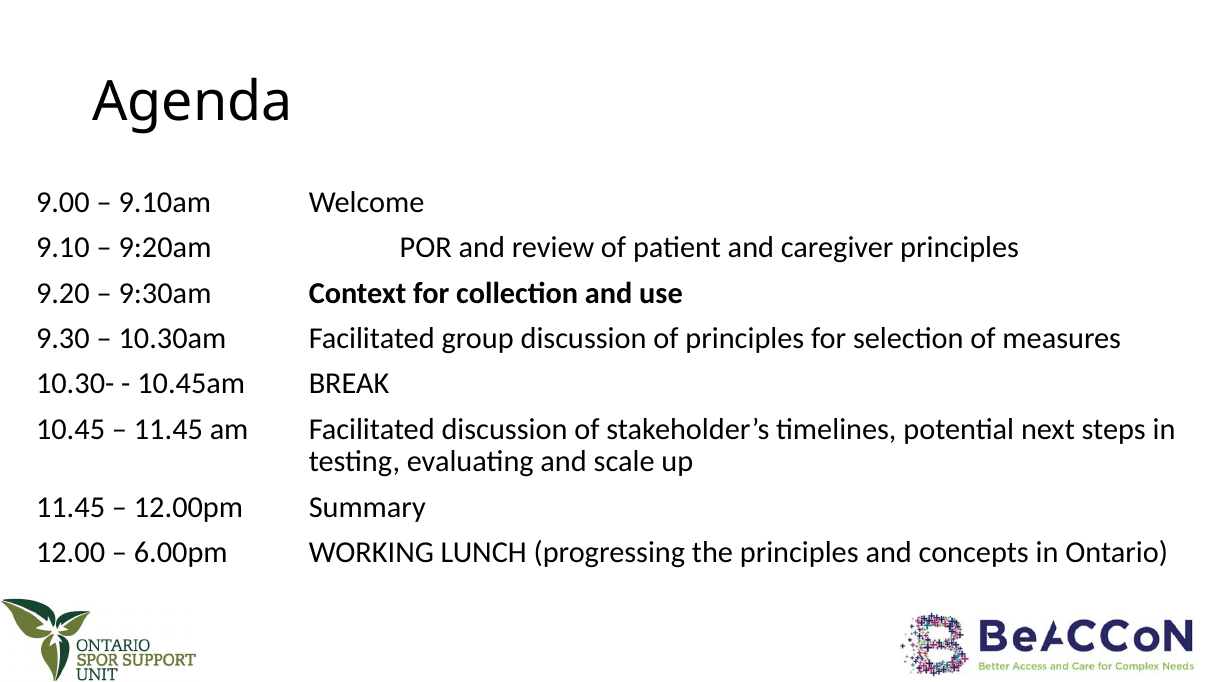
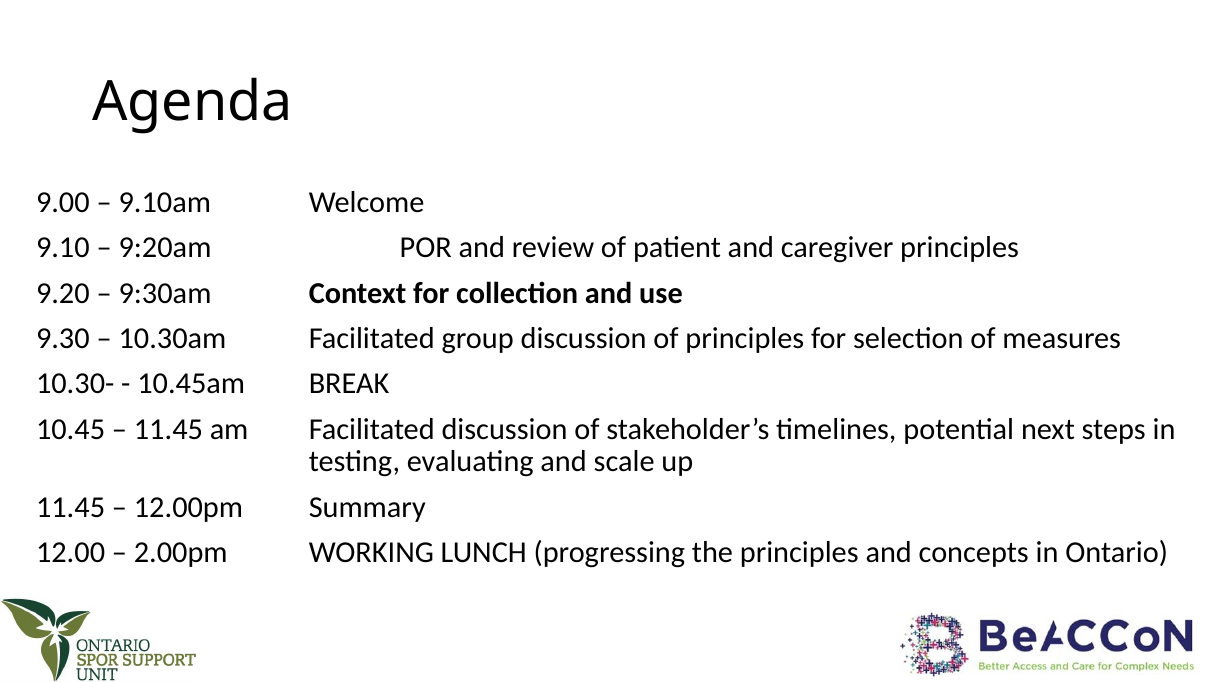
6.00pm: 6.00pm -> 2.00pm (181, 552)
